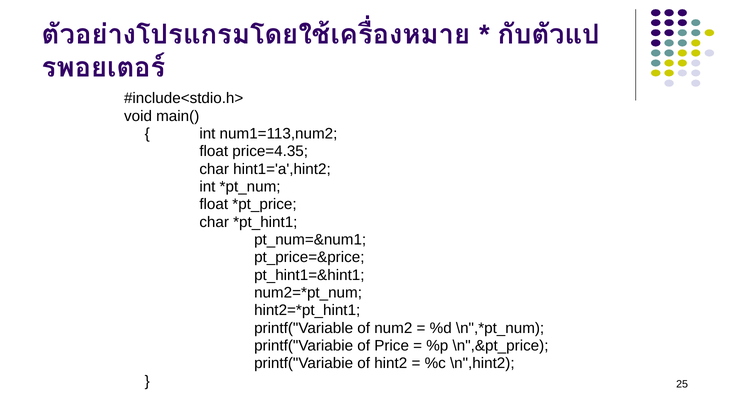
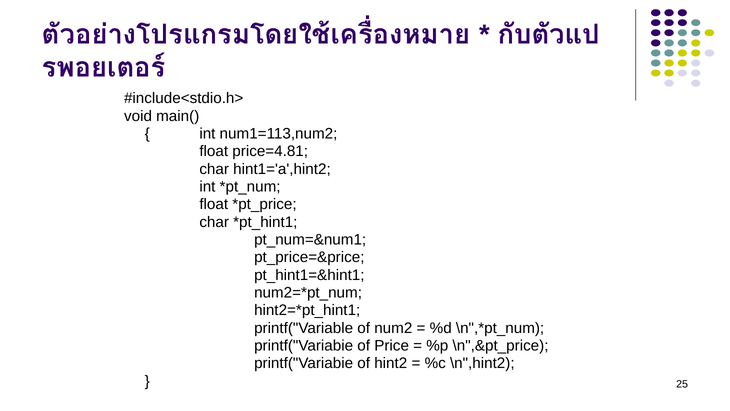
price=4.35: price=4.35 -> price=4.81 (270, 151)
